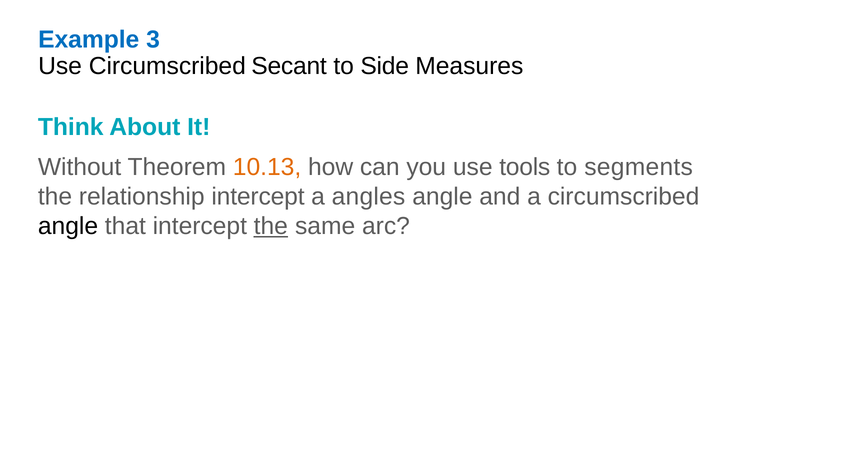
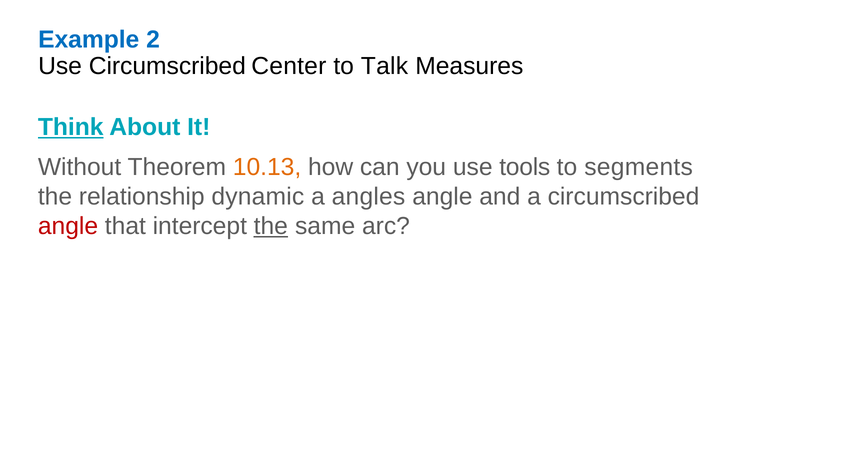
3: 3 -> 2 (153, 39)
Secant: Secant -> Center (289, 66)
Side: Side -> Talk (384, 66)
Think underline: none -> present (71, 127)
relationship intercept: intercept -> dynamic (258, 197)
angle colour: black -> red (68, 226)
